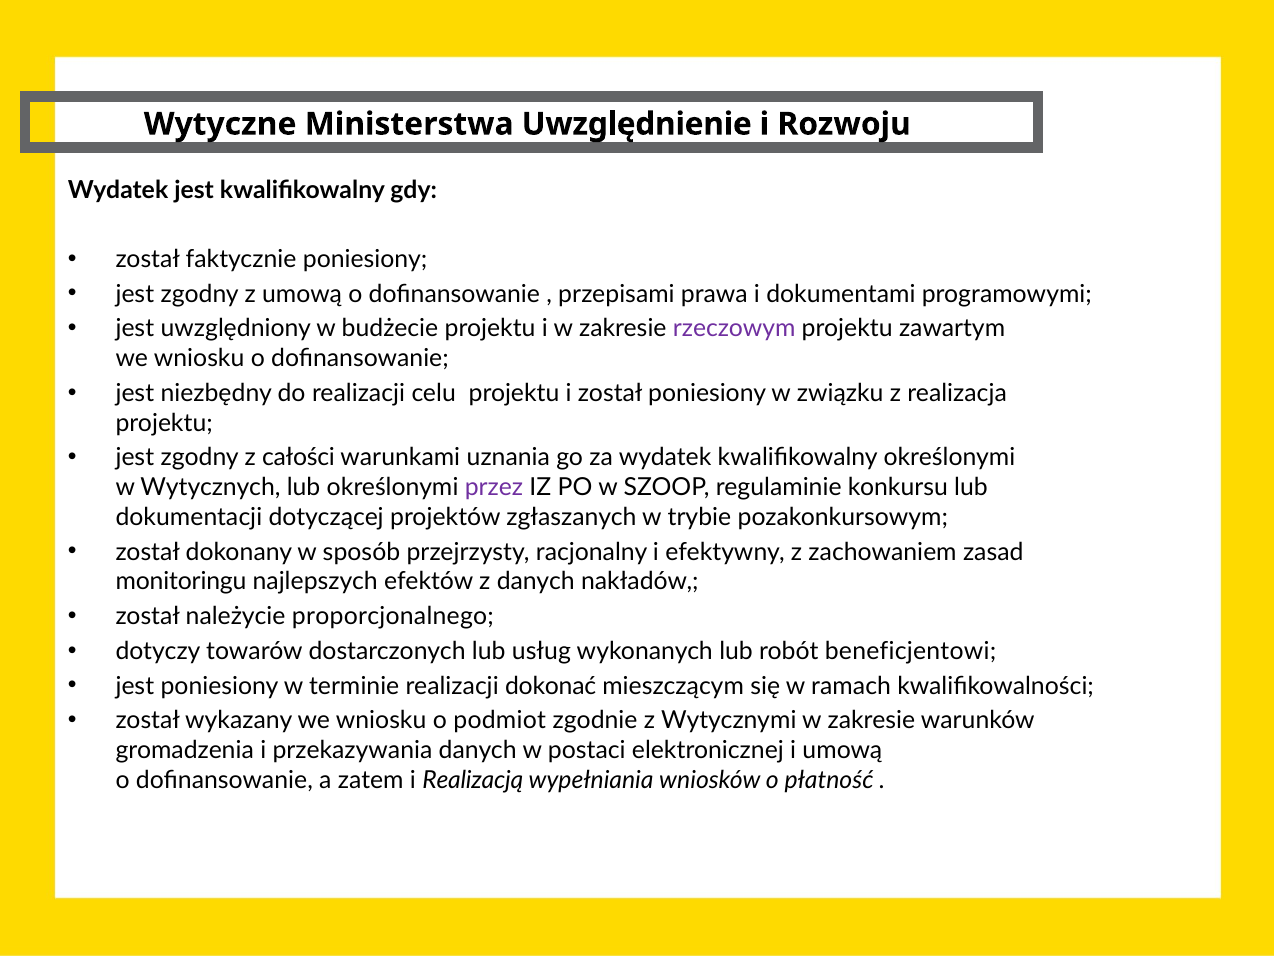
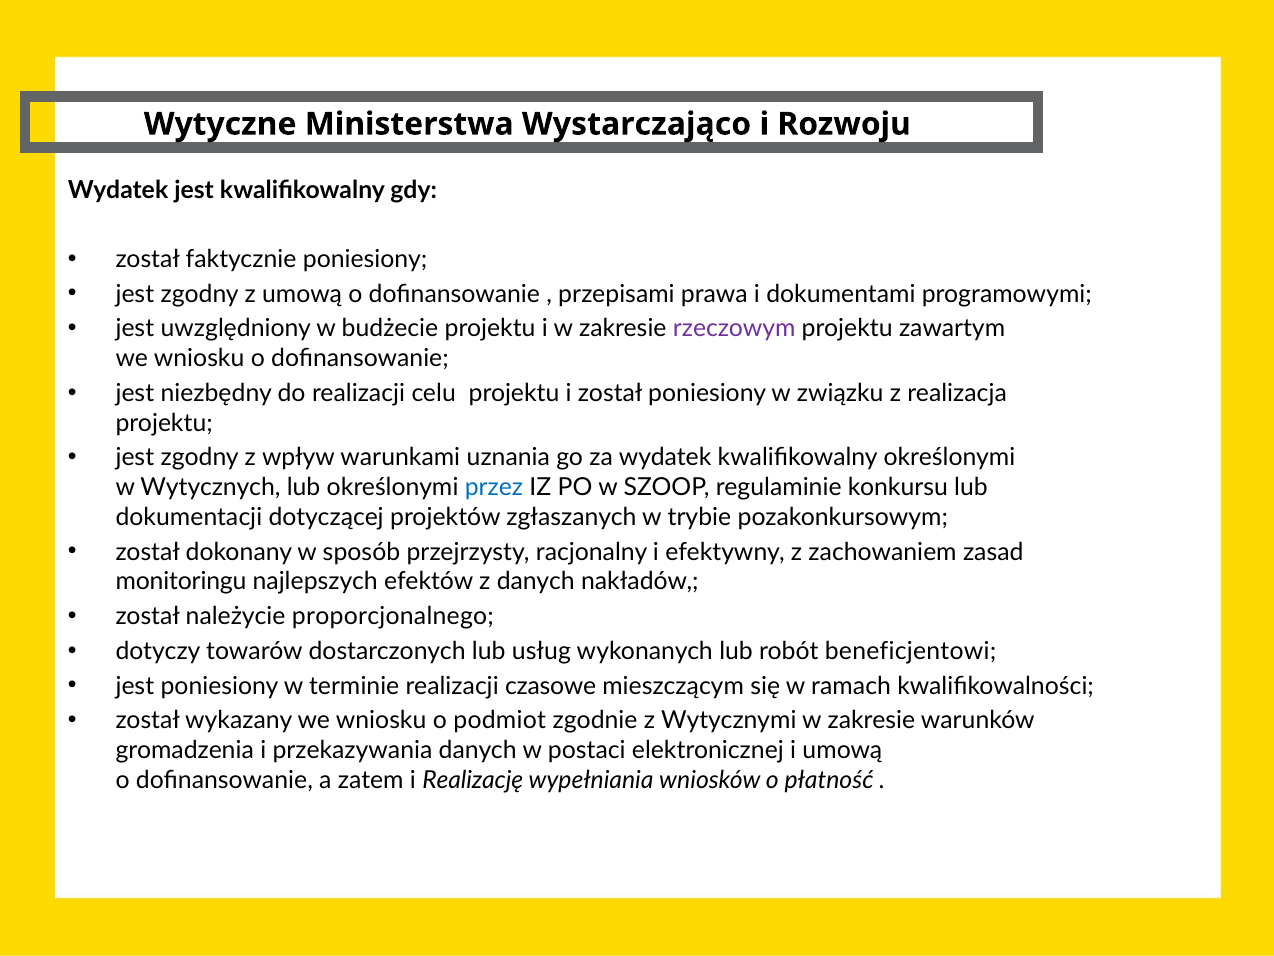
Uwzględnienie: Uwzględnienie -> Wystarczająco (637, 124)
całości: całości -> wpływ (298, 457)
przez colour: purple -> blue (494, 487)
dokonać: dokonać -> czasowe (551, 686)
Realizacją: Realizacją -> Realizację (473, 780)
